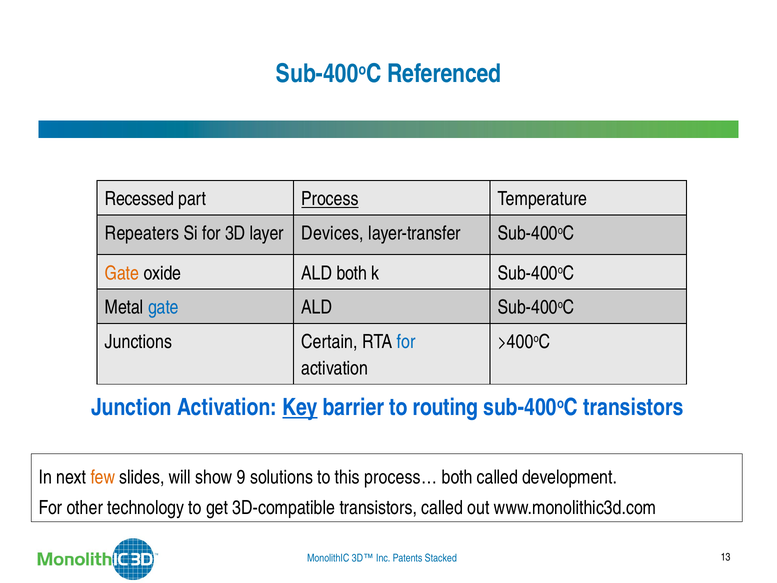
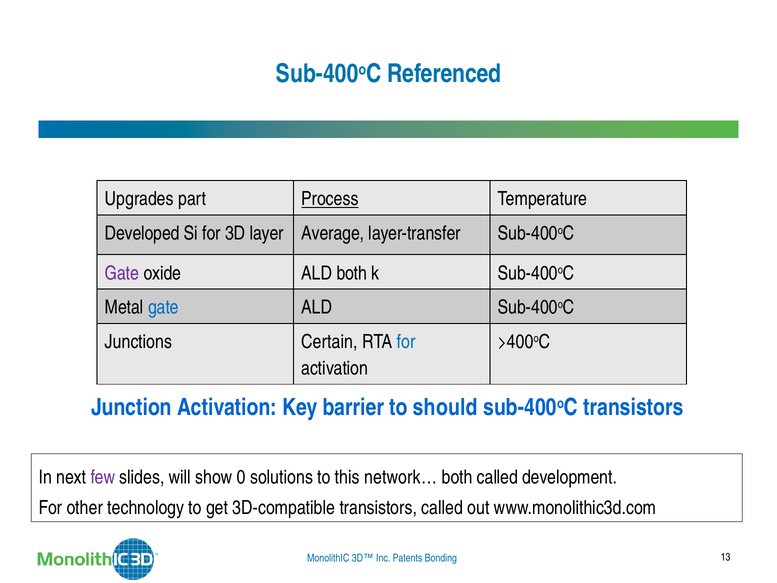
Recessed: Recessed -> Upgrades (139, 199)
Repeaters: Repeaters -> Developed (142, 233)
Devices: Devices -> Average (333, 233)
Gate colour: orange -> purple (122, 273)
Key underline: present -> none (300, 407)
routing: routing -> should (445, 407)
few colour: orange -> purple (103, 477)
9: 9 -> 0 (241, 477)
process…: process… -> network… (401, 477)
Stacked: Stacked -> Bonding (441, 558)
